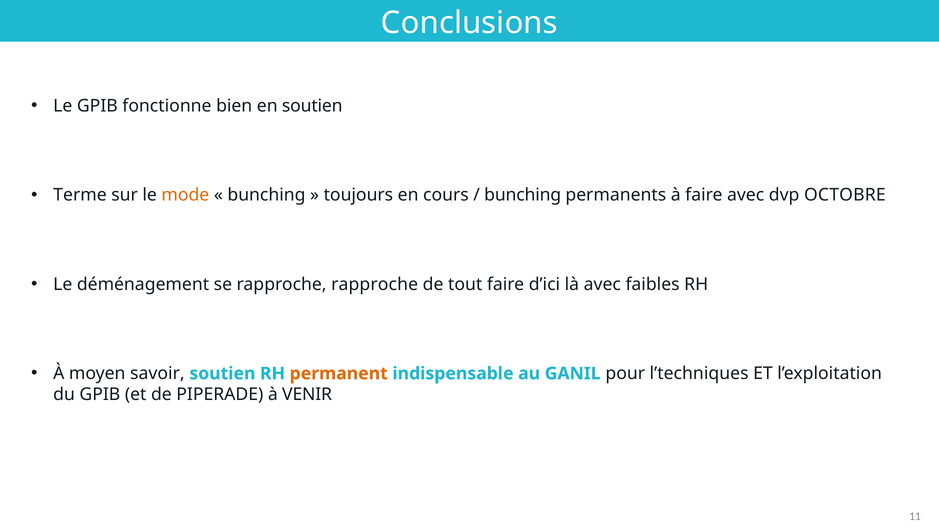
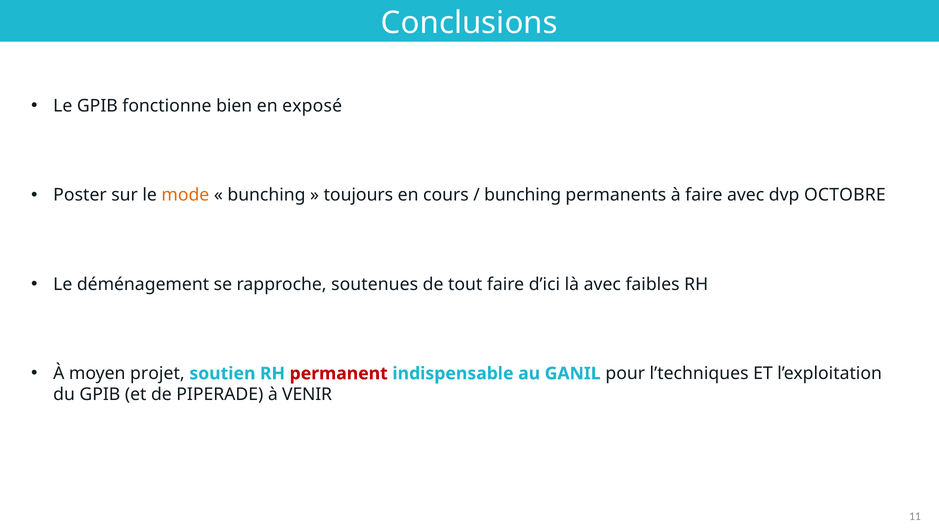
en soutien: soutien -> exposé (312, 106)
Terme: Terme -> Poster (80, 195)
rapproche rapproche: rapproche -> soutenues (375, 284)
savoir: savoir -> projet (157, 374)
permanent colour: orange -> red (339, 374)
